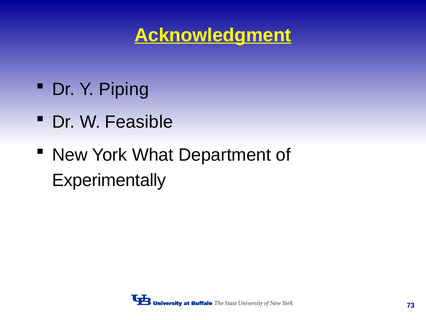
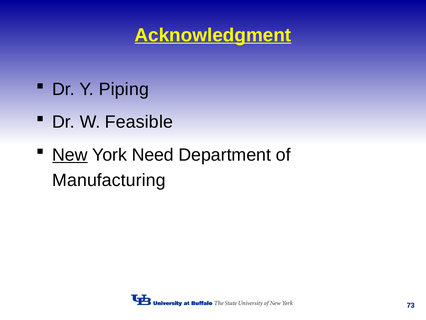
New underline: none -> present (70, 155)
What: What -> Need (153, 155)
Experimentally: Experimentally -> Manufacturing (109, 180)
